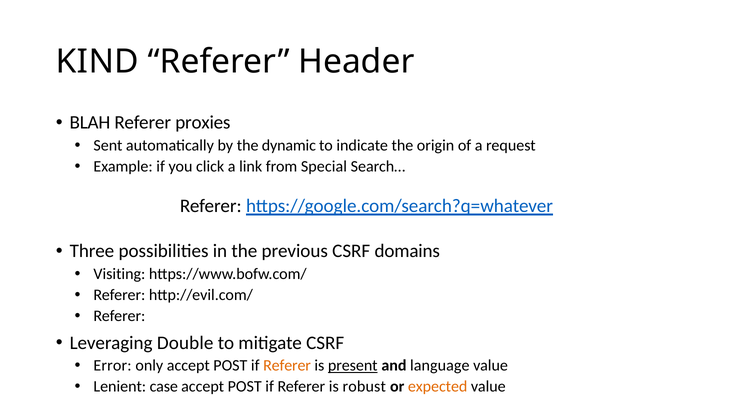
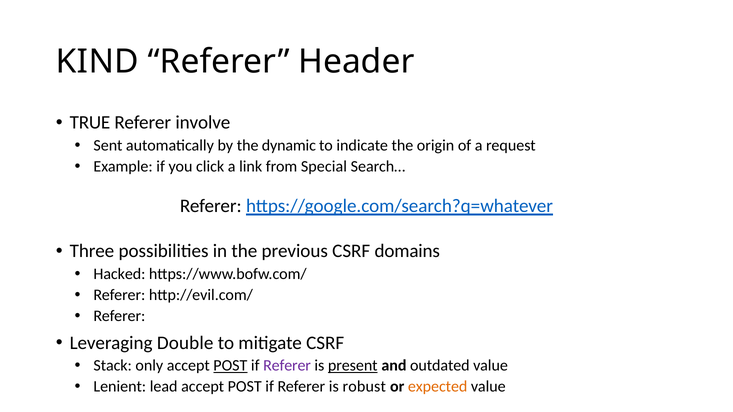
BLAH: BLAH -> TRUE (90, 123)
proxies: proxies -> involve (203, 123)
Visiting: Visiting -> Hacked (119, 274)
Error: Error -> Stack (113, 366)
POST underline: none -> present (230, 366)
Referer colour: orange -> purple (287, 366)
language: language -> outdated (440, 366)
case: case -> lead (164, 387)
